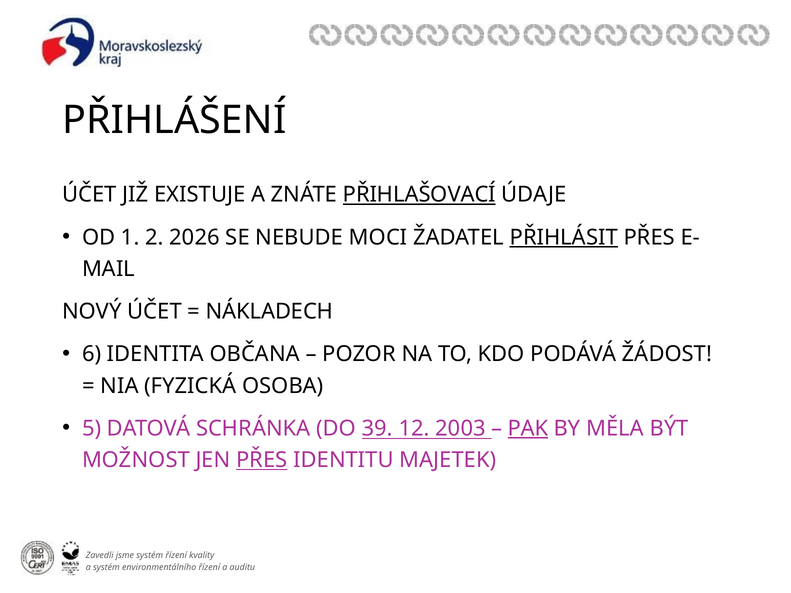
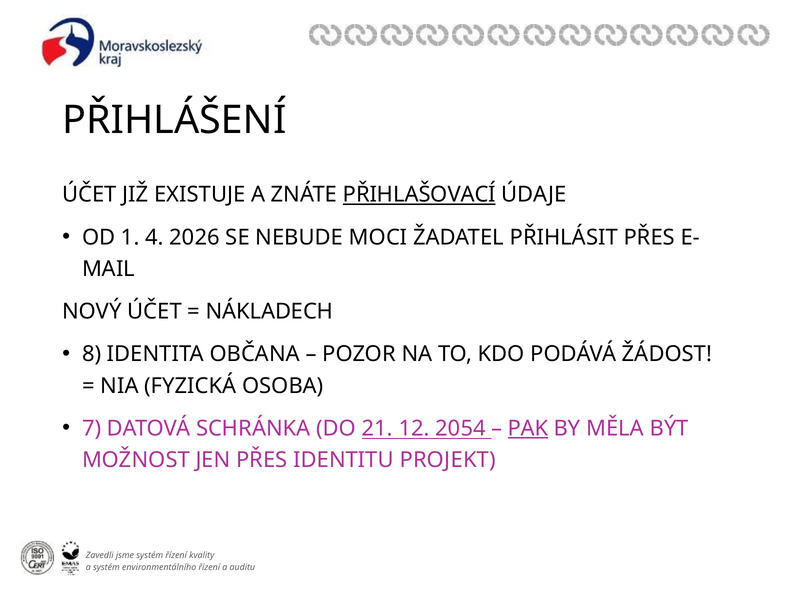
2: 2 -> 4 (154, 237)
PŘIHLÁSIT underline: present -> none (564, 237)
6: 6 -> 8 (92, 354)
5: 5 -> 7 (92, 429)
39: 39 -> 21 (377, 429)
2003: 2003 -> 2054 (461, 429)
PŘES underline: present -> none (262, 460)
MAJETEK: MAJETEK -> PROJEKT (448, 460)
